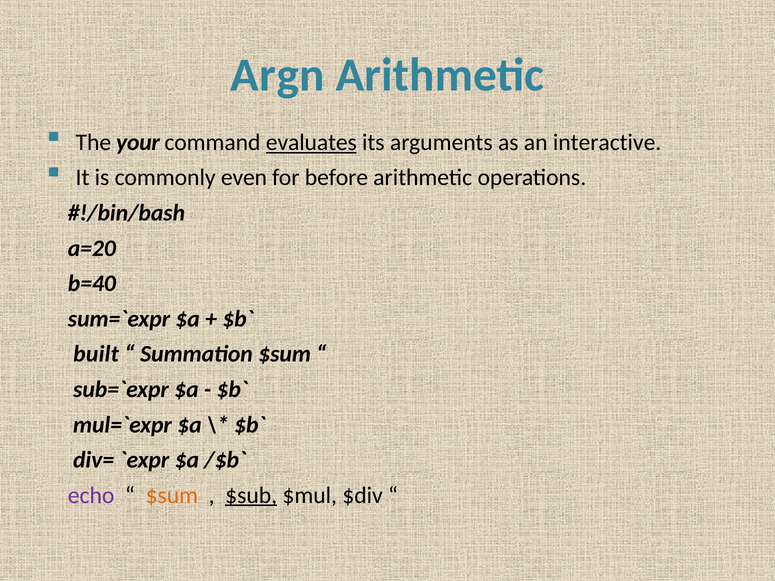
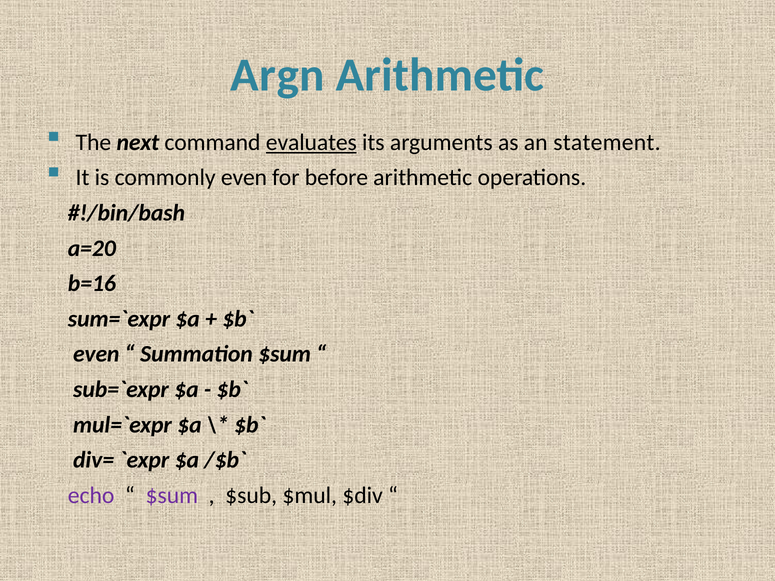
your: your -> next (138, 142)
interactive: interactive -> statement (607, 142)
b=40: b=40 -> b=16 (92, 284)
built: built -> even (96, 354)
$sum colour: orange -> purple (172, 495)
$sub underline: present -> none (251, 495)
